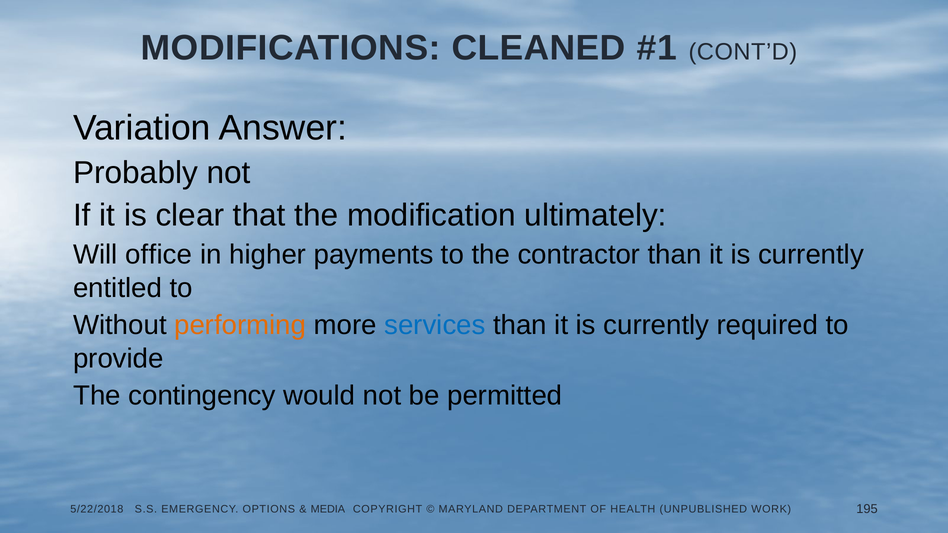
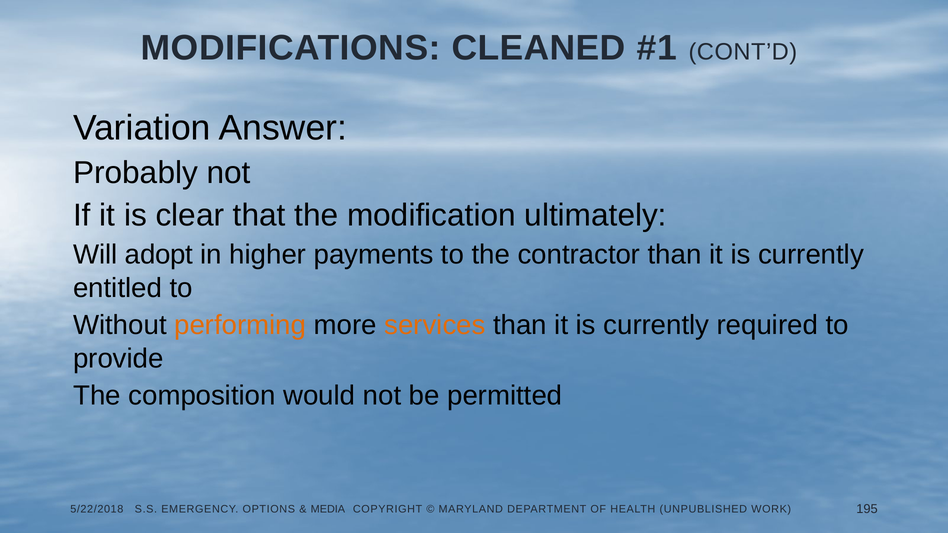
office: office -> adopt (159, 255)
services colour: blue -> orange (435, 325)
contingency: contingency -> composition (202, 396)
